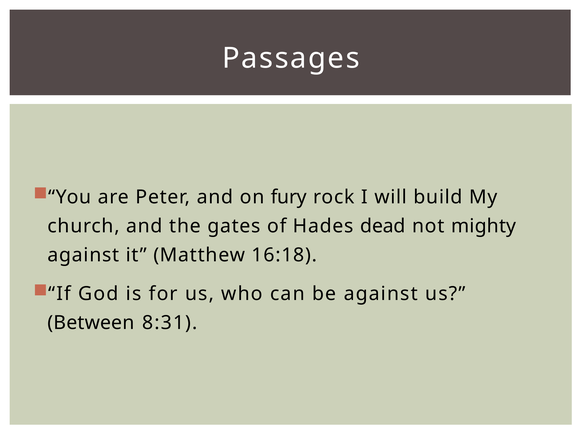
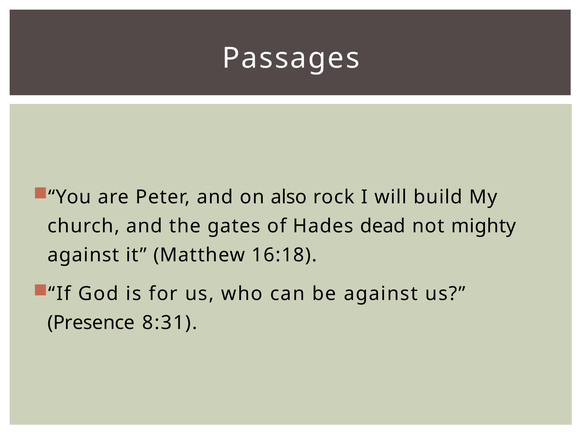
fury: fury -> also (289, 197)
Between: Between -> Presence (91, 323)
